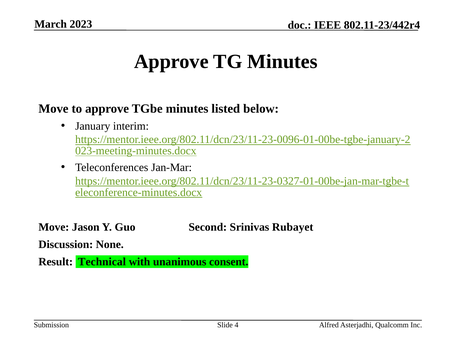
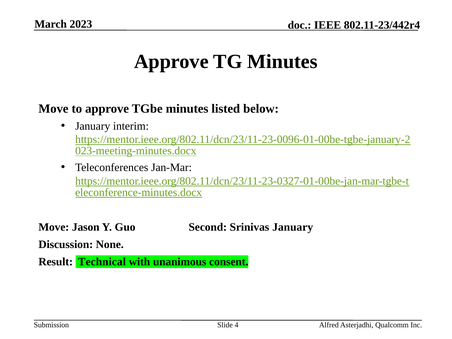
Srinivas Rubayet: Rubayet -> January (293, 227)
